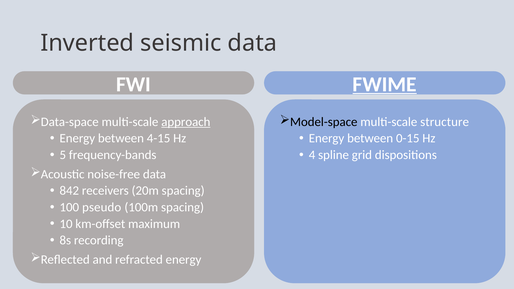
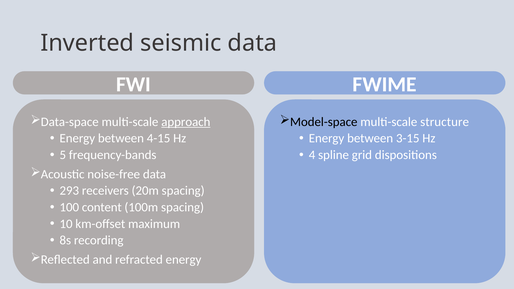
FWIME underline: present -> none (385, 84)
0-15: 0-15 -> 3-15 (408, 138)
842: 842 -> 293 (69, 191)
pseudo: pseudo -> content (102, 207)
